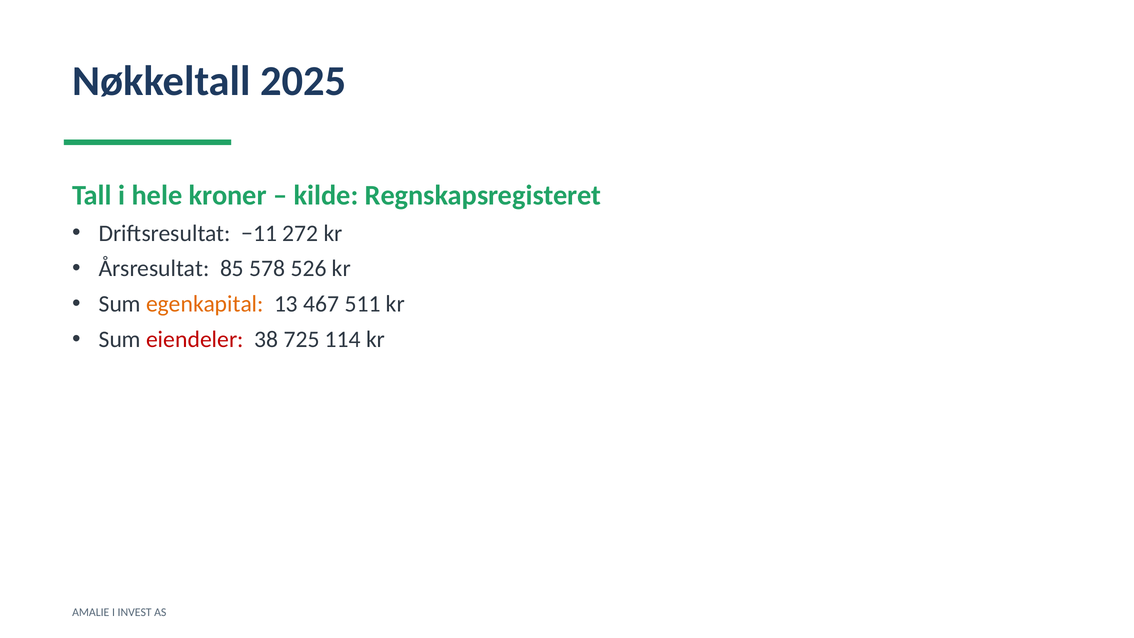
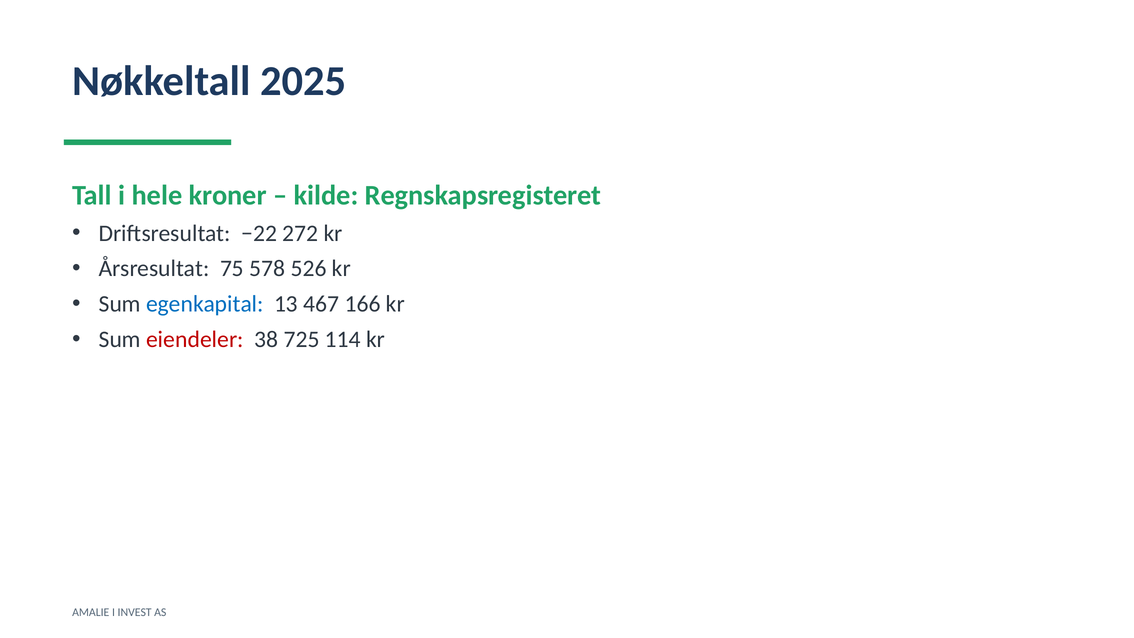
−11: −11 -> −22 (259, 233)
85: 85 -> 75 (232, 269)
egenkapital colour: orange -> blue (205, 304)
511: 511 -> 166 (363, 304)
